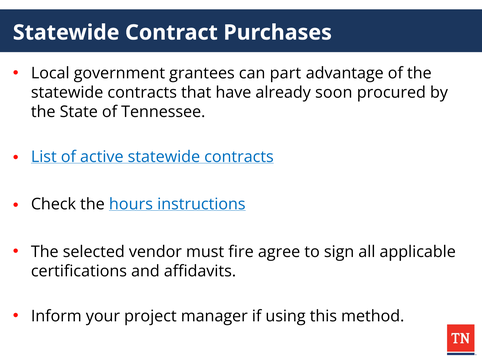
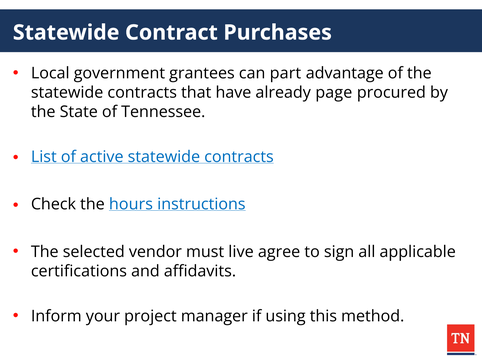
soon: soon -> page (334, 93)
fire: fire -> live (241, 252)
